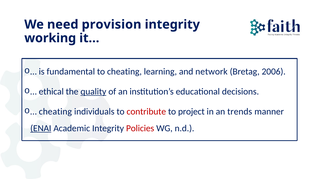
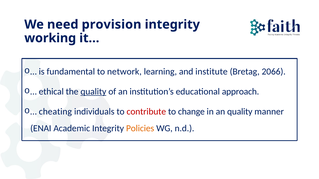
to cheating: cheating -> network (124, 72)
network: network -> institute (211, 72)
2006: 2006 -> 2066 (274, 72)
decisions: decisions -> approach (241, 92)
project: project -> change (191, 112)
an trends: trends -> quality (240, 112)
ENAI underline: present -> none (41, 129)
Policies colour: red -> orange (140, 129)
